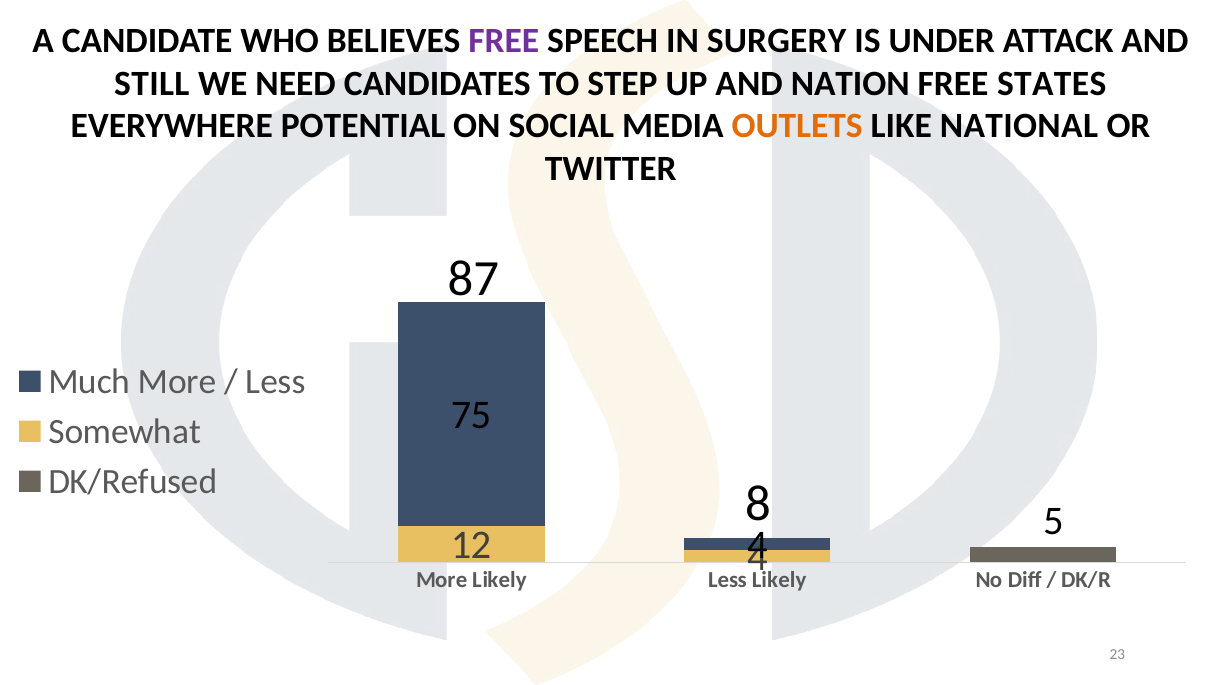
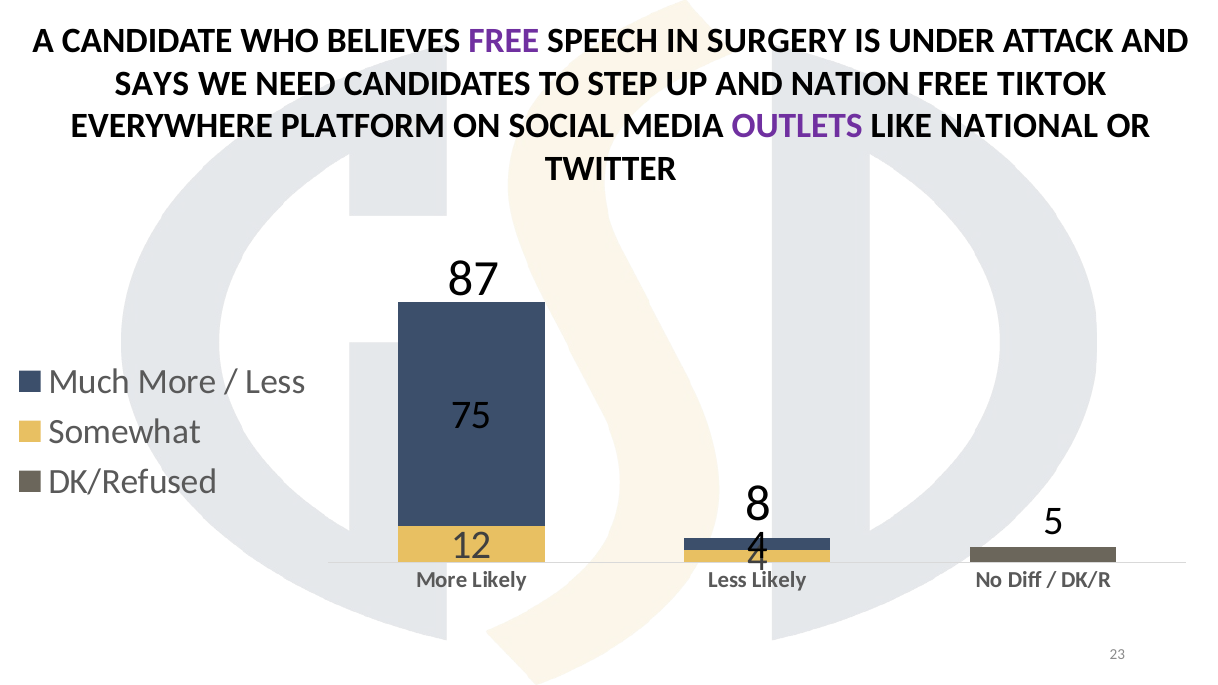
STILL: STILL -> SAYS (152, 83)
STATES: STATES -> TIKTOK (1052, 83)
POTENTIAL: POTENTIAL -> PLATFORM (363, 126)
OUTLETS colour: orange -> purple (797, 126)
